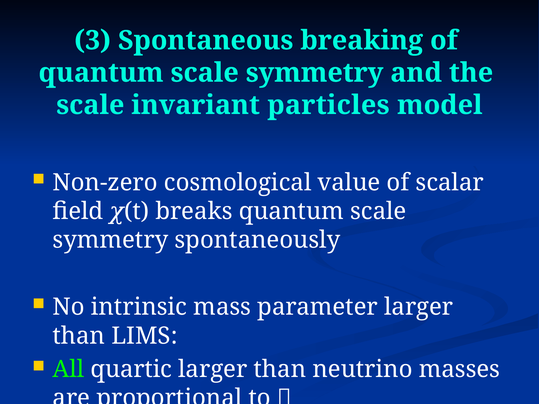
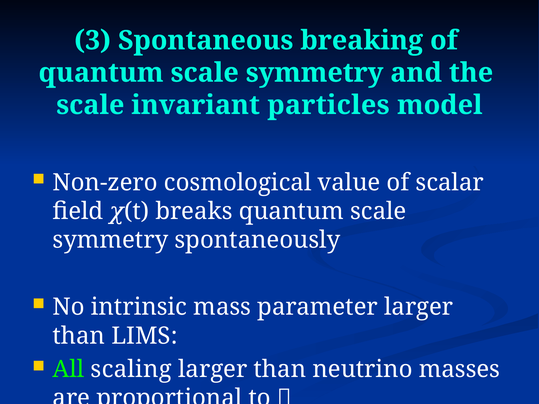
quartic: quartic -> scaling (131, 370)
